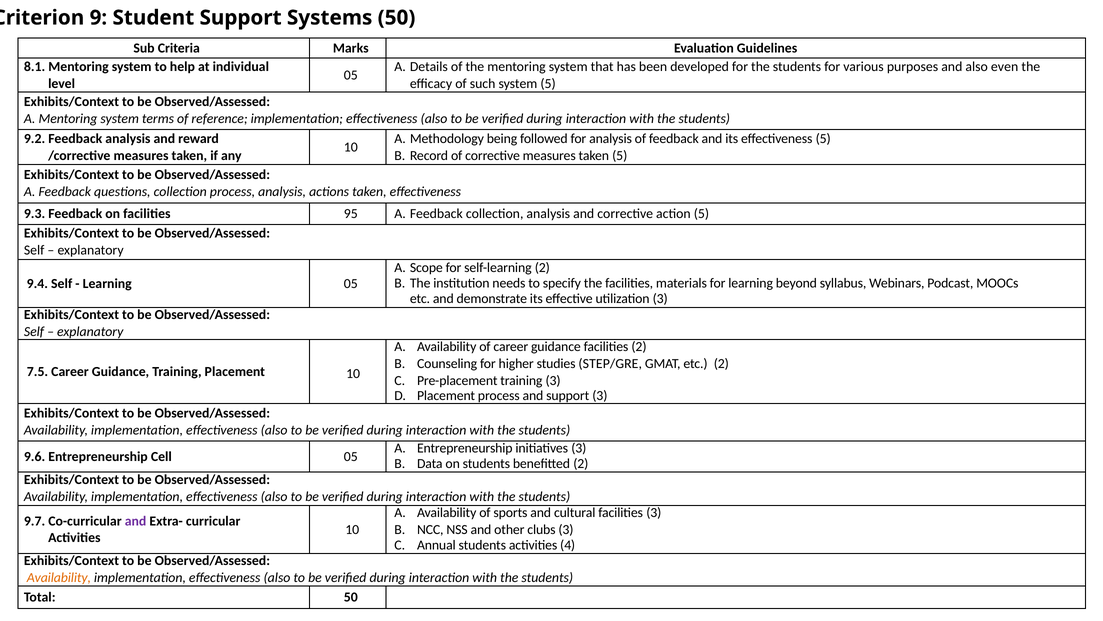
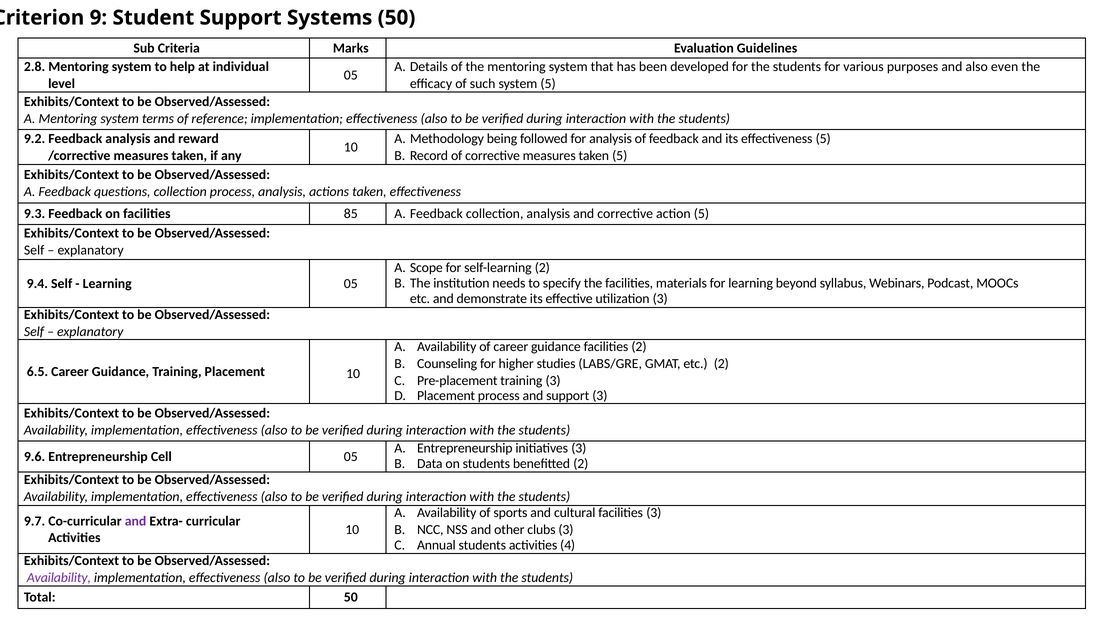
8.1: 8.1 -> 2.8 (35, 67)
95: 95 -> 85 (351, 214)
STEP/GRE: STEP/GRE -> LABS/GRE (610, 363)
7.5: 7.5 -> 6.5 (38, 371)
Availability colour: orange -> purple (59, 577)
